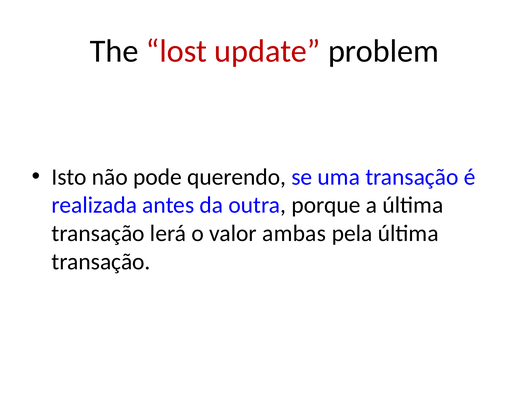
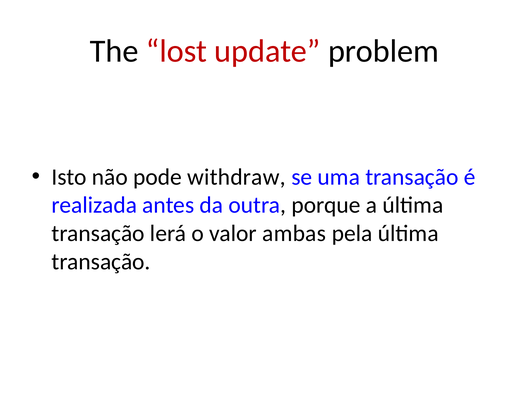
querendo: querendo -> withdraw (236, 177)
